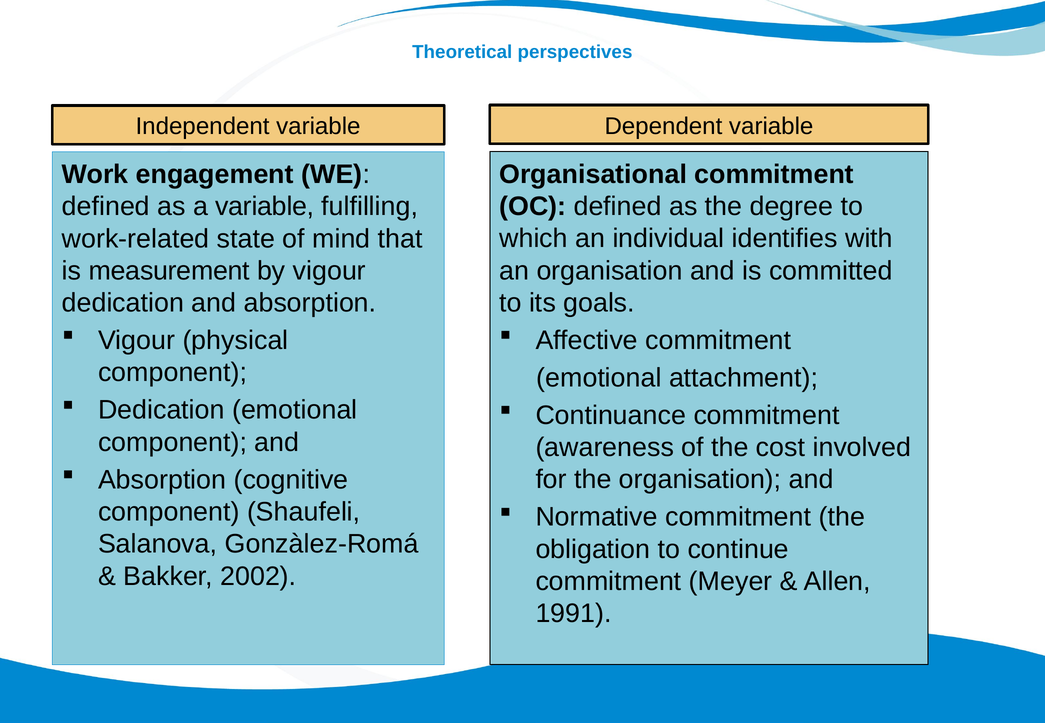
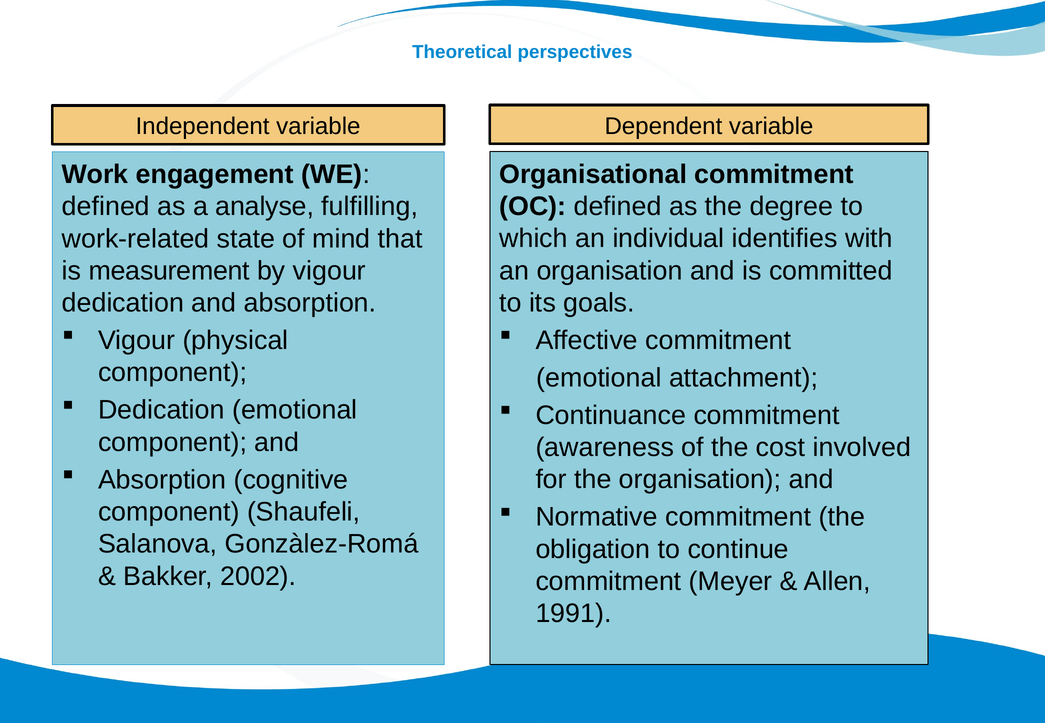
a variable: variable -> analyse (265, 207)
